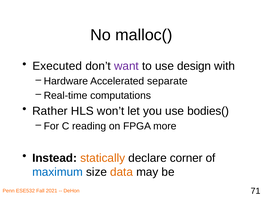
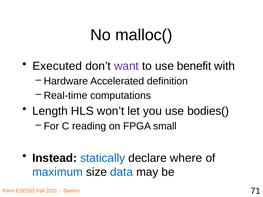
design: design -> benefit (194, 66)
separate: separate -> definition (167, 81)
Rather: Rather -> Length (50, 111)
more: more -> small (165, 126)
statically colour: orange -> blue (103, 158)
corner: corner -> where (186, 158)
data colour: orange -> blue (122, 172)
